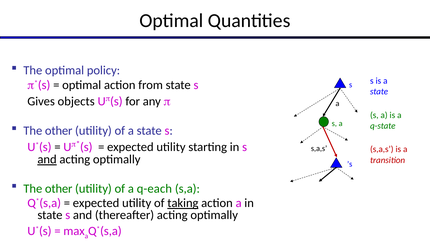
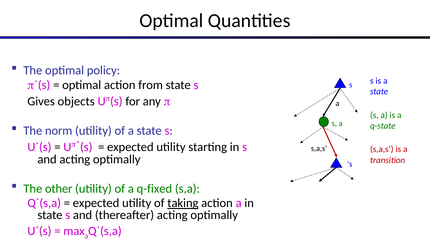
other: other -> norm (59, 131)
and underline: present -> none (47, 159)
q-each: q-each -> q-fixed (154, 188)
